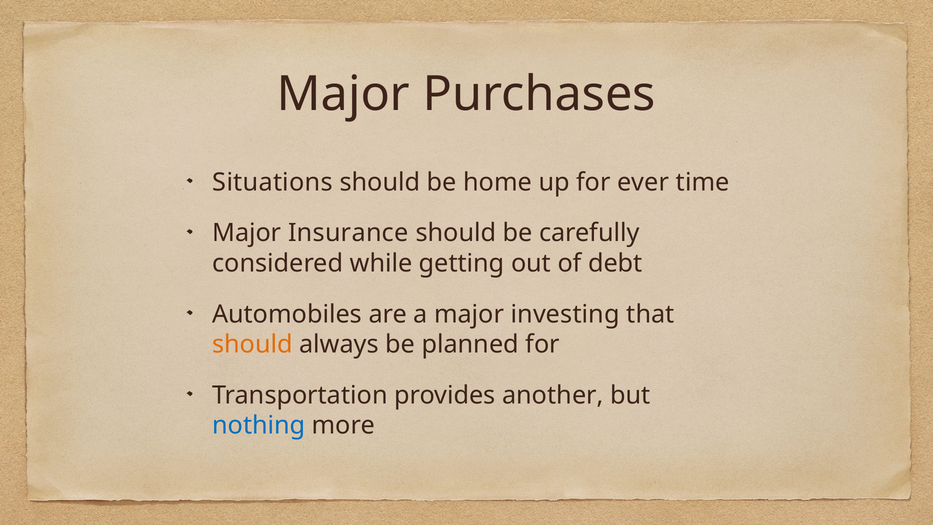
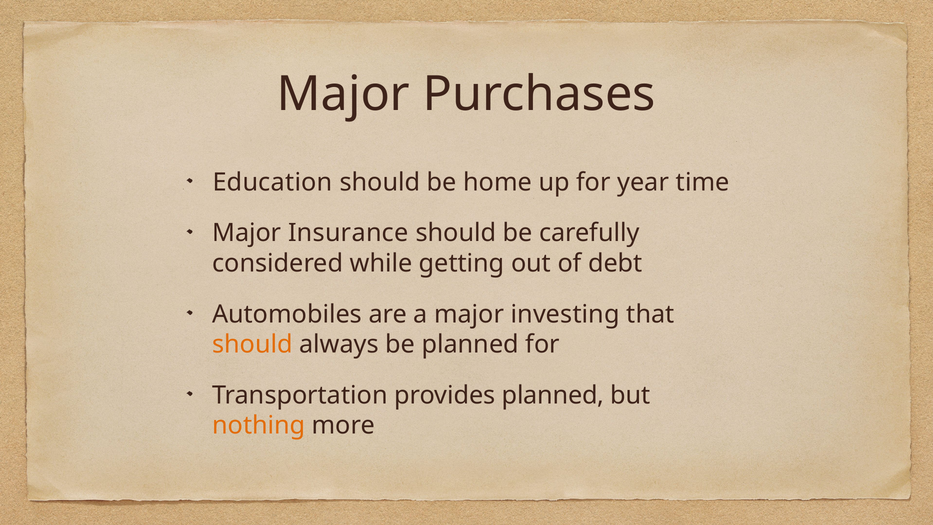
Situations: Situations -> Education (273, 182)
ever: ever -> year (643, 182)
provides another: another -> planned (553, 395)
nothing colour: blue -> orange (259, 425)
